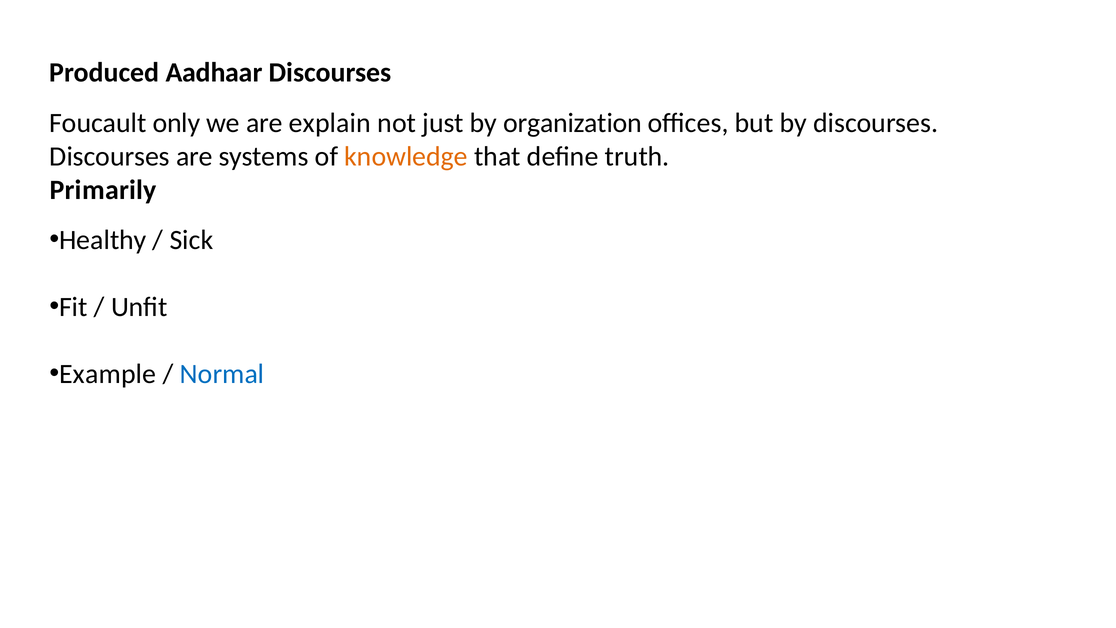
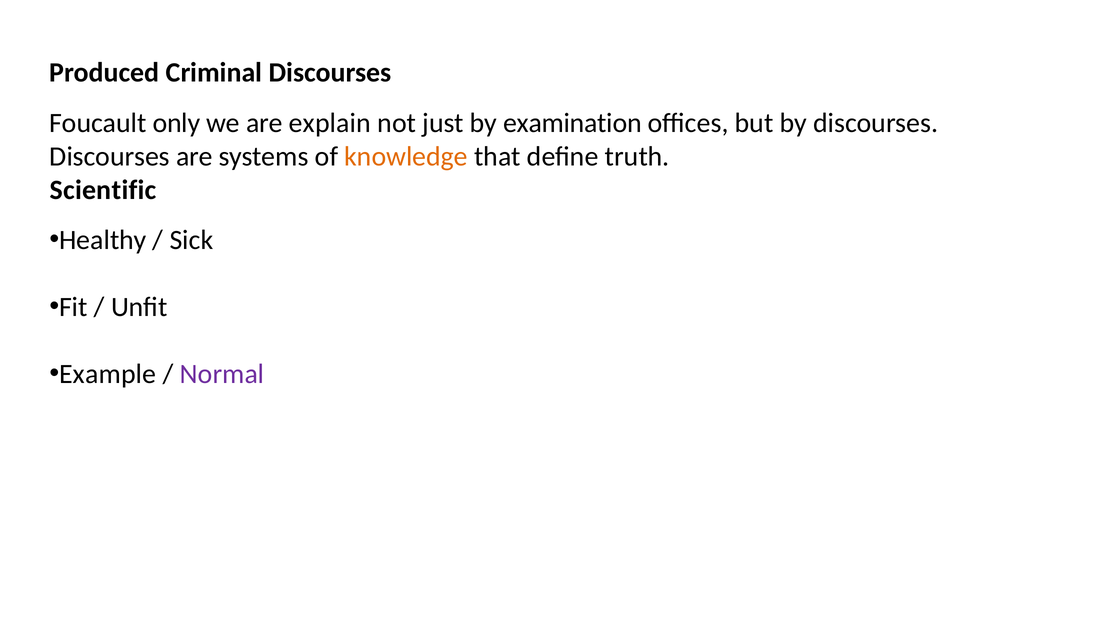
Aadhaar: Aadhaar -> Criminal (214, 73)
organization: organization -> examination (573, 123)
Primarily: Primarily -> Scientific (103, 190)
Normal colour: blue -> purple (222, 374)
